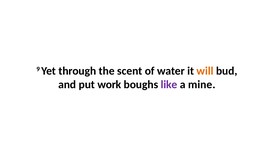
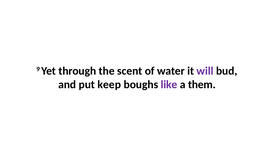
will colour: orange -> purple (205, 71)
work: work -> keep (109, 85)
mine: mine -> them (202, 85)
